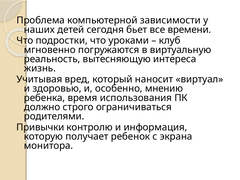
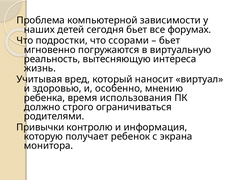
времени: времени -> форумах (189, 30)
уроками: уроками -> ссорами (129, 41)
клуб: клуб -> бьет (170, 41)
